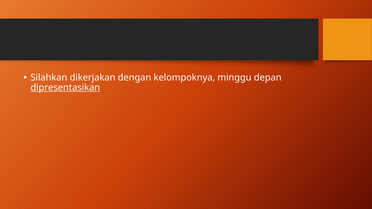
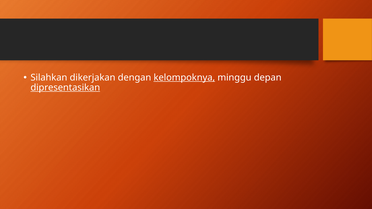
kelompoknya underline: none -> present (184, 78)
